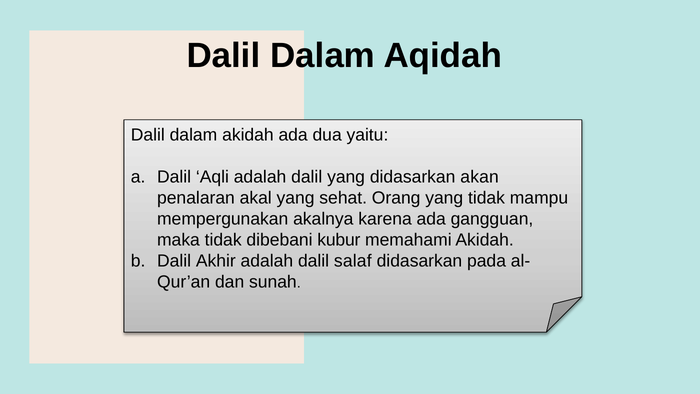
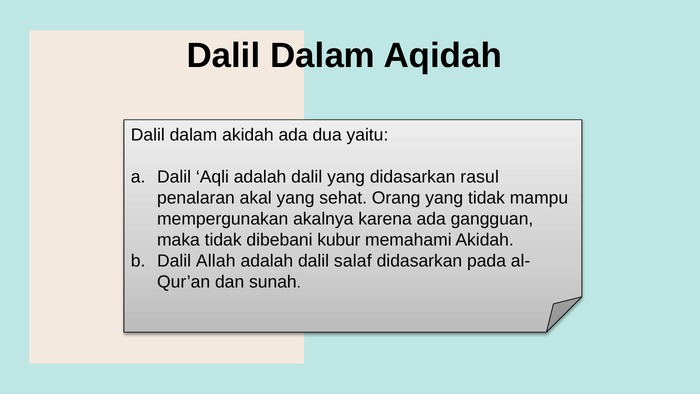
akan: akan -> rasul (480, 177)
Akhir: Akhir -> Allah (216, 261)
